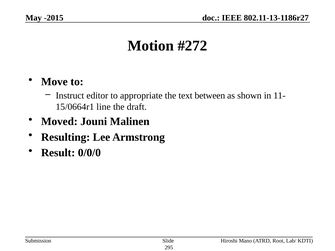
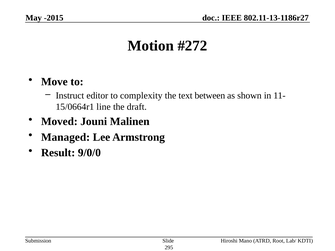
appropriate: appropriate -> complexity (141, 96)
Resulting: Resulting -> Managed (66, 137)
0/0/0: 0/0/0 -> 9/0/0 (89, 153)
